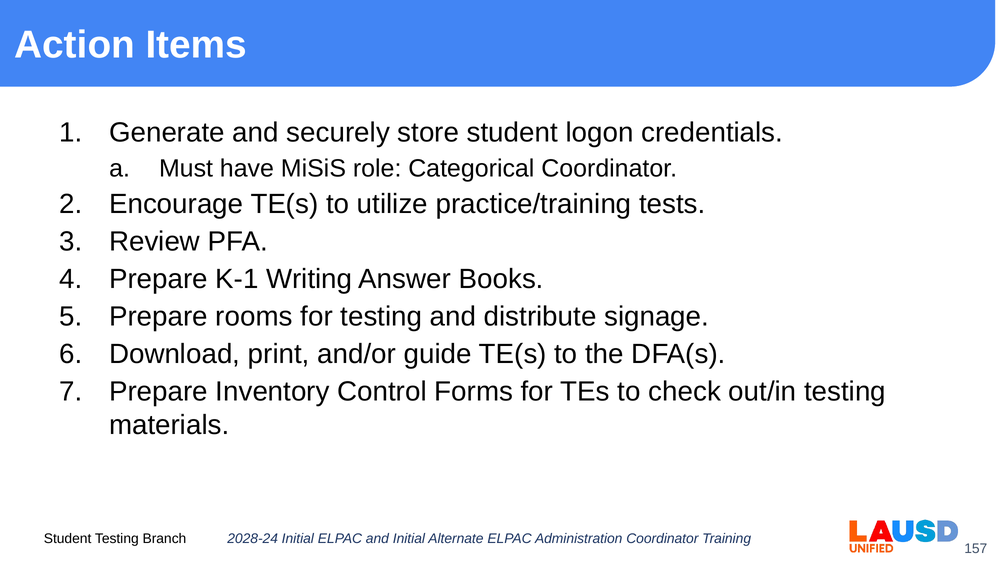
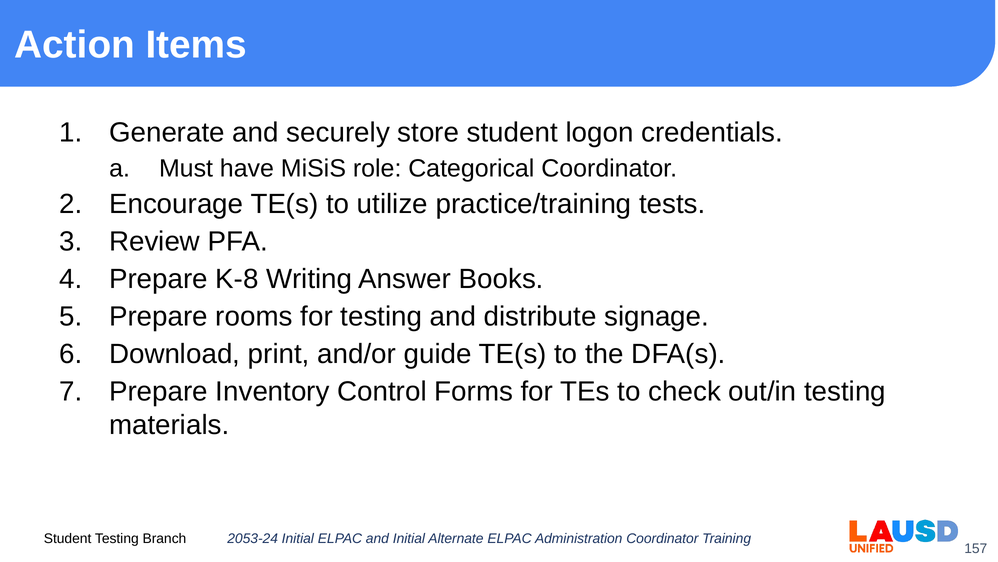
K-1: K-1 -> K-8 (237, 279)
2028-24: 2028-24 -> 2053-24 (253, 538)
